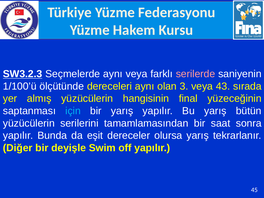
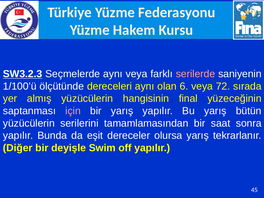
3: 3 -> 6 (184, 86)
43: 43 -> 72 (223, 86)
için colour: light blue -> pink (73, 111)
